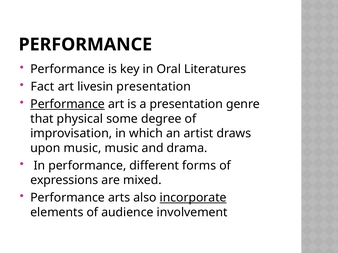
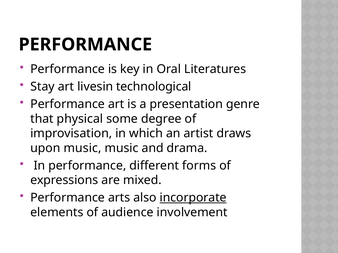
Fact: Fact -> Stay (43, 87)
livesin presentation: presentation -> technological (154, 87)
Performance underline: present -> none (68, 104)
